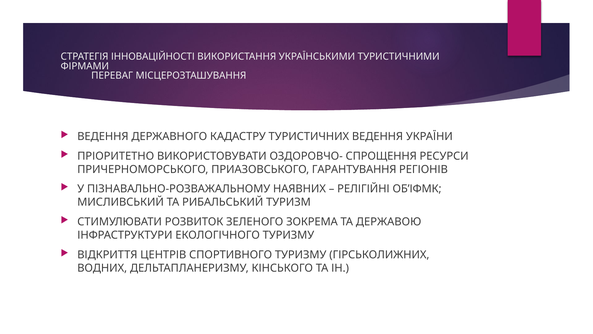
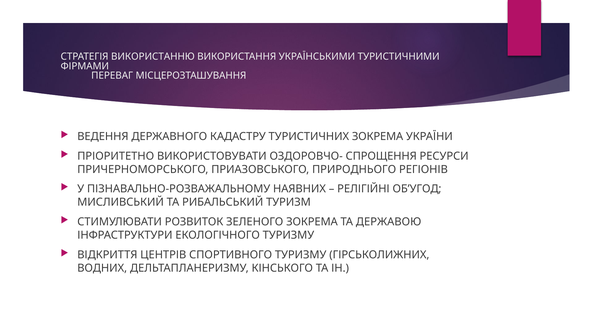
ІННОВАЦІЙНОСТІ: ІННОВАЦІЙНОСТІ -> ВИКОРИСТАННЮ (153, 57)
ТУРИСТИЧНИХ ВЕДЕННЯ: ВЕДЕННЯ -> ЗОКРЕМА (378, 136)
ГАРАНТУВАННЯ: ГАРАНТУВАННЯ -> ПРИРОДНЬОГО (354, 169)
ОБ’ІФМК: ОБ’ІФМК -> ОБ’УГОД (417, 189)
